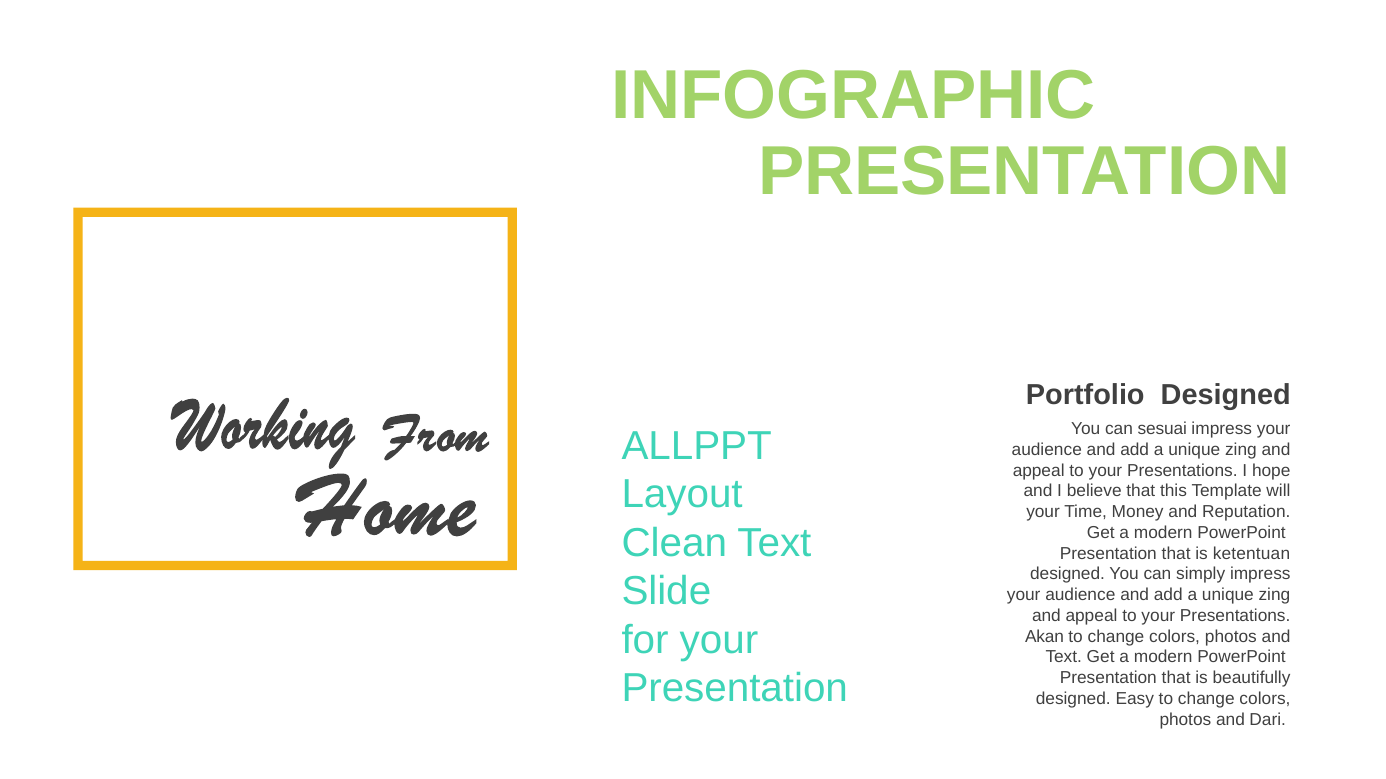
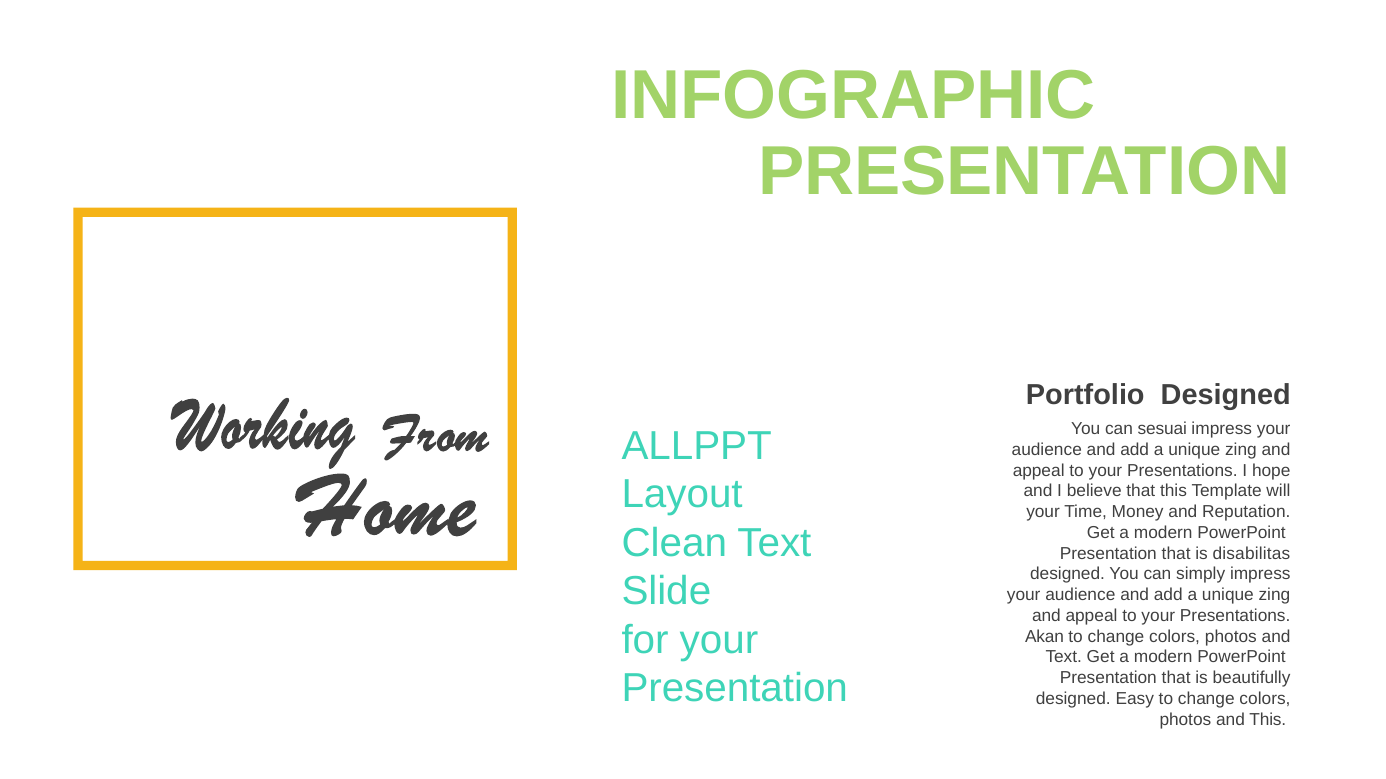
ketentuan: ketentuan -> disabilitas (1251, 554)
and Dari: Dari -> This (1268, 720)
